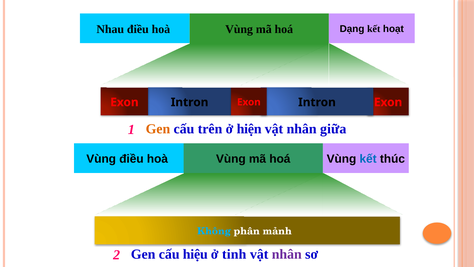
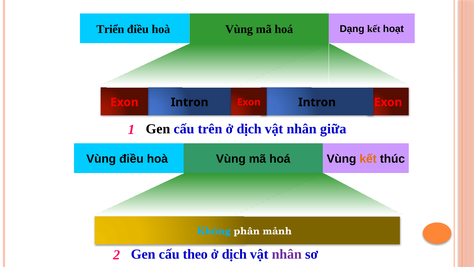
Nhau: Nhau -> Triển (110, 29)
Gen colour: orange -> black (158, 129)
hiện: hiện -> dịch (249, 129)
kết colour: blue -> orange (368, 159)
hiệu: hiệu -> theo (195, 254)
tinh: tinh -> dịch (234, 254)
